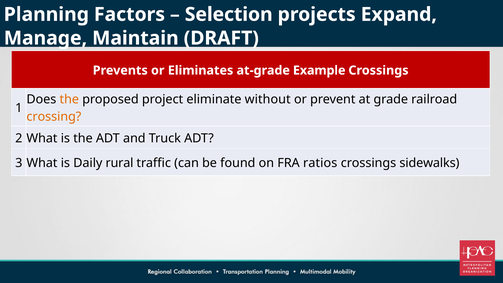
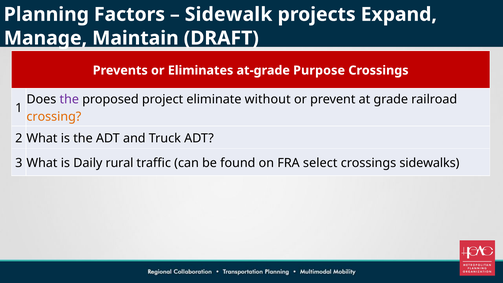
Selection: Selection -> Sidewalk (229, 14)
Example: Example -> Purpose (319, 70)
the colour: orange -> purple (69, 99)
ratios: ratios -> select (320, 163)
